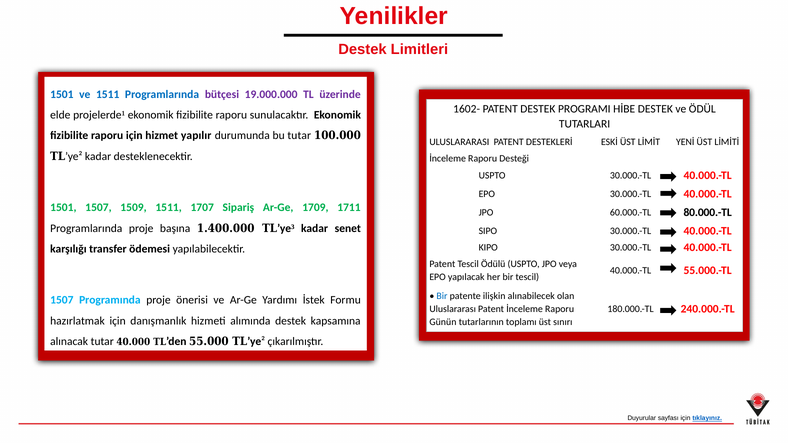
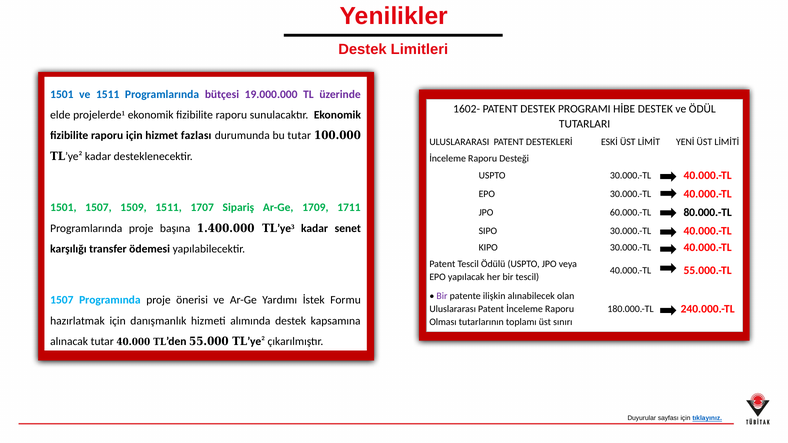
yapılır: yapılır -> fazlası (196, 136)
Bir colour: blue -> purple (442, 296)
Günün: Günün -> Olması (443, 322)
